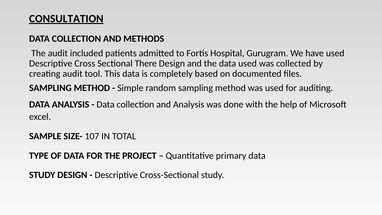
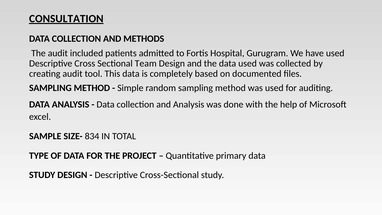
There: There -> Team (146, 63)
107: 107 -> 834 (92, 136)
